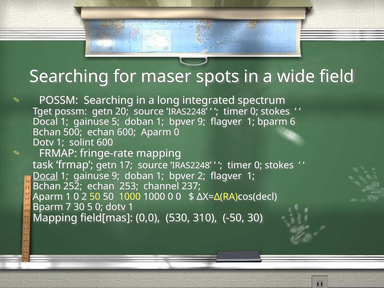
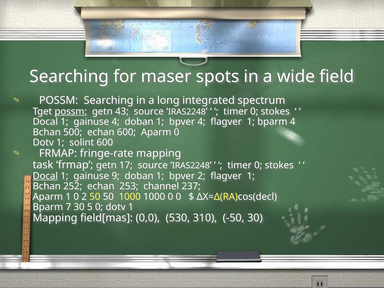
possm underline: none -> present (71, 111)
20: 20 -> 43 (122, 111)
gainuse 5: 5 -> 4 (116, 122)
bpver 9: 9 -> 4 (201, 122)
bparm 6: 6 -> 4 (293, 122)
